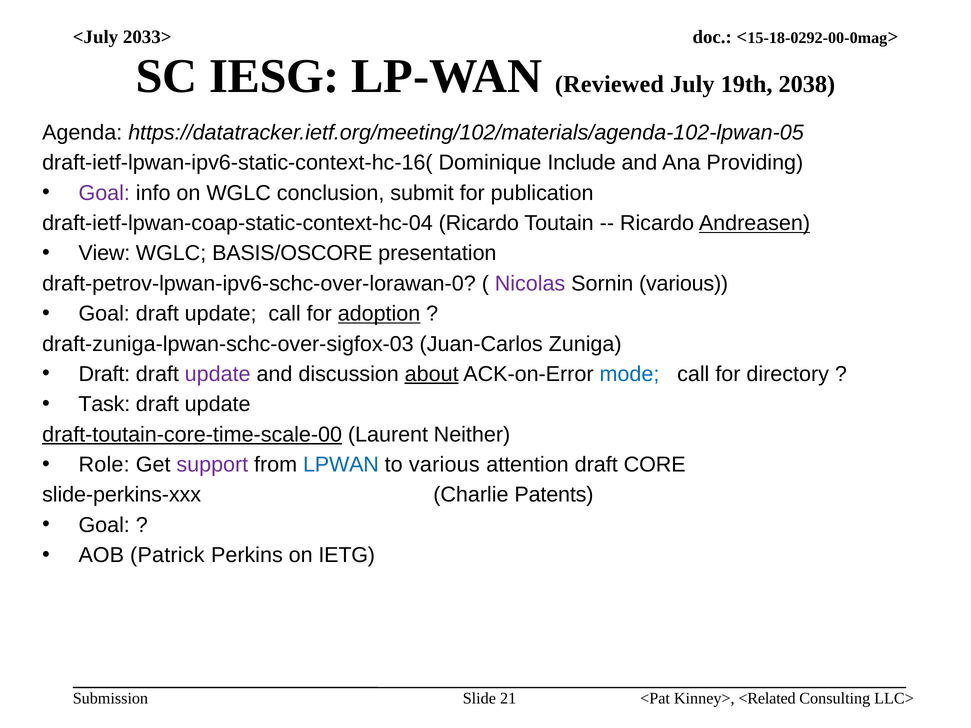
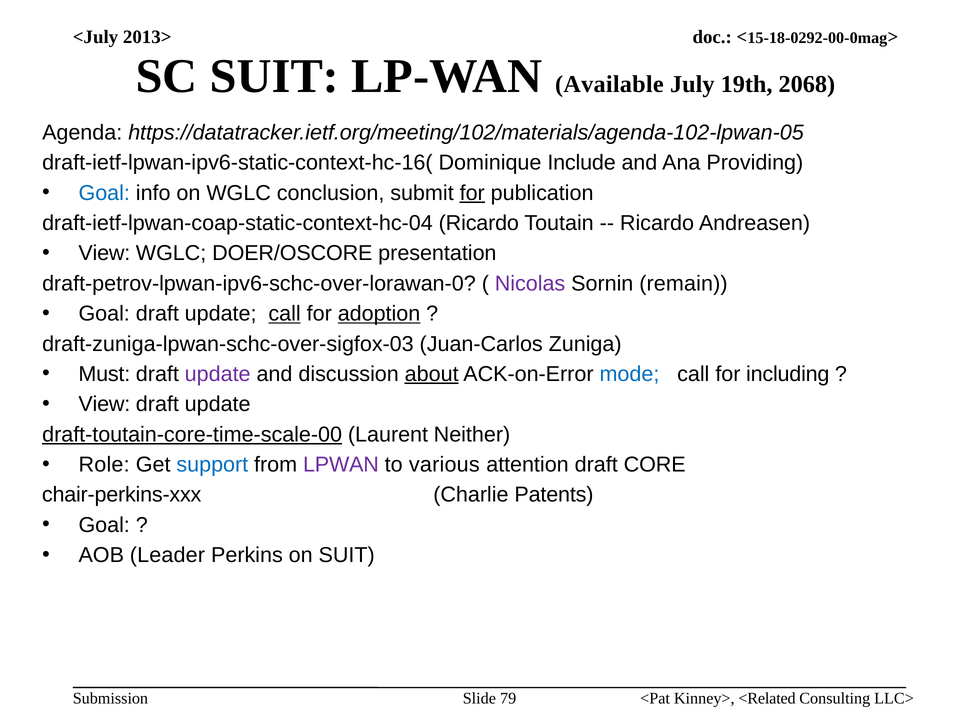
2033>: 2033> -> 2013> (147, 37)
SC IESG: IESG -> SUIT (274, 76)
Reviewed: Reviewed -> Available (609, 84)
2038: 2038 -> 2068 (807, 84)
Goal colour: purple -> blue (104, 193)
for underline: none -> present (472, 193)
Andreasen underline: present -> none (754, 223)
BASIS/OSCORE: BASIS/OSCORE -> DOER/OSCORE (292, 253)
Sornin various: various -> remain (683, 284)
call underline: none -> present (285, 314)
Draft: Draft -> Must (104, 374)
directory: directory -> including (788, 374)
Task: Task -> View (104, 404)
support colour: purple -> blue (212, 465)
LPWAN colour: blue -> purple (341, 465)
slide-perkins-xxx: slide-perkins-xxx -> chair-perkins-xxx (122, 495)
Patrick: Patrick -> Leader (167, 555)
on IETG: IETG -> SUIT (347, 555)
21: 21 -> 79 (508, 698)
